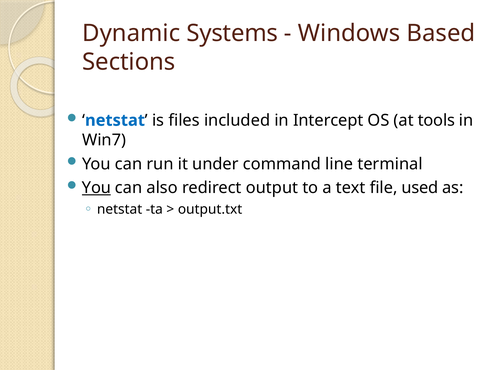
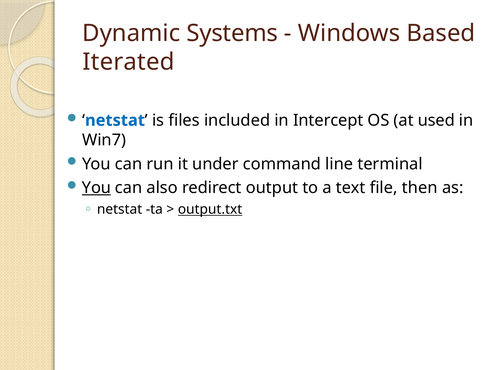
Sections: Sections -> Iterated (129, 62)
tools: tools -> used (436, 120)
used: used -> then (420, 188)
output.txt underline: none -> present (210, 209)
